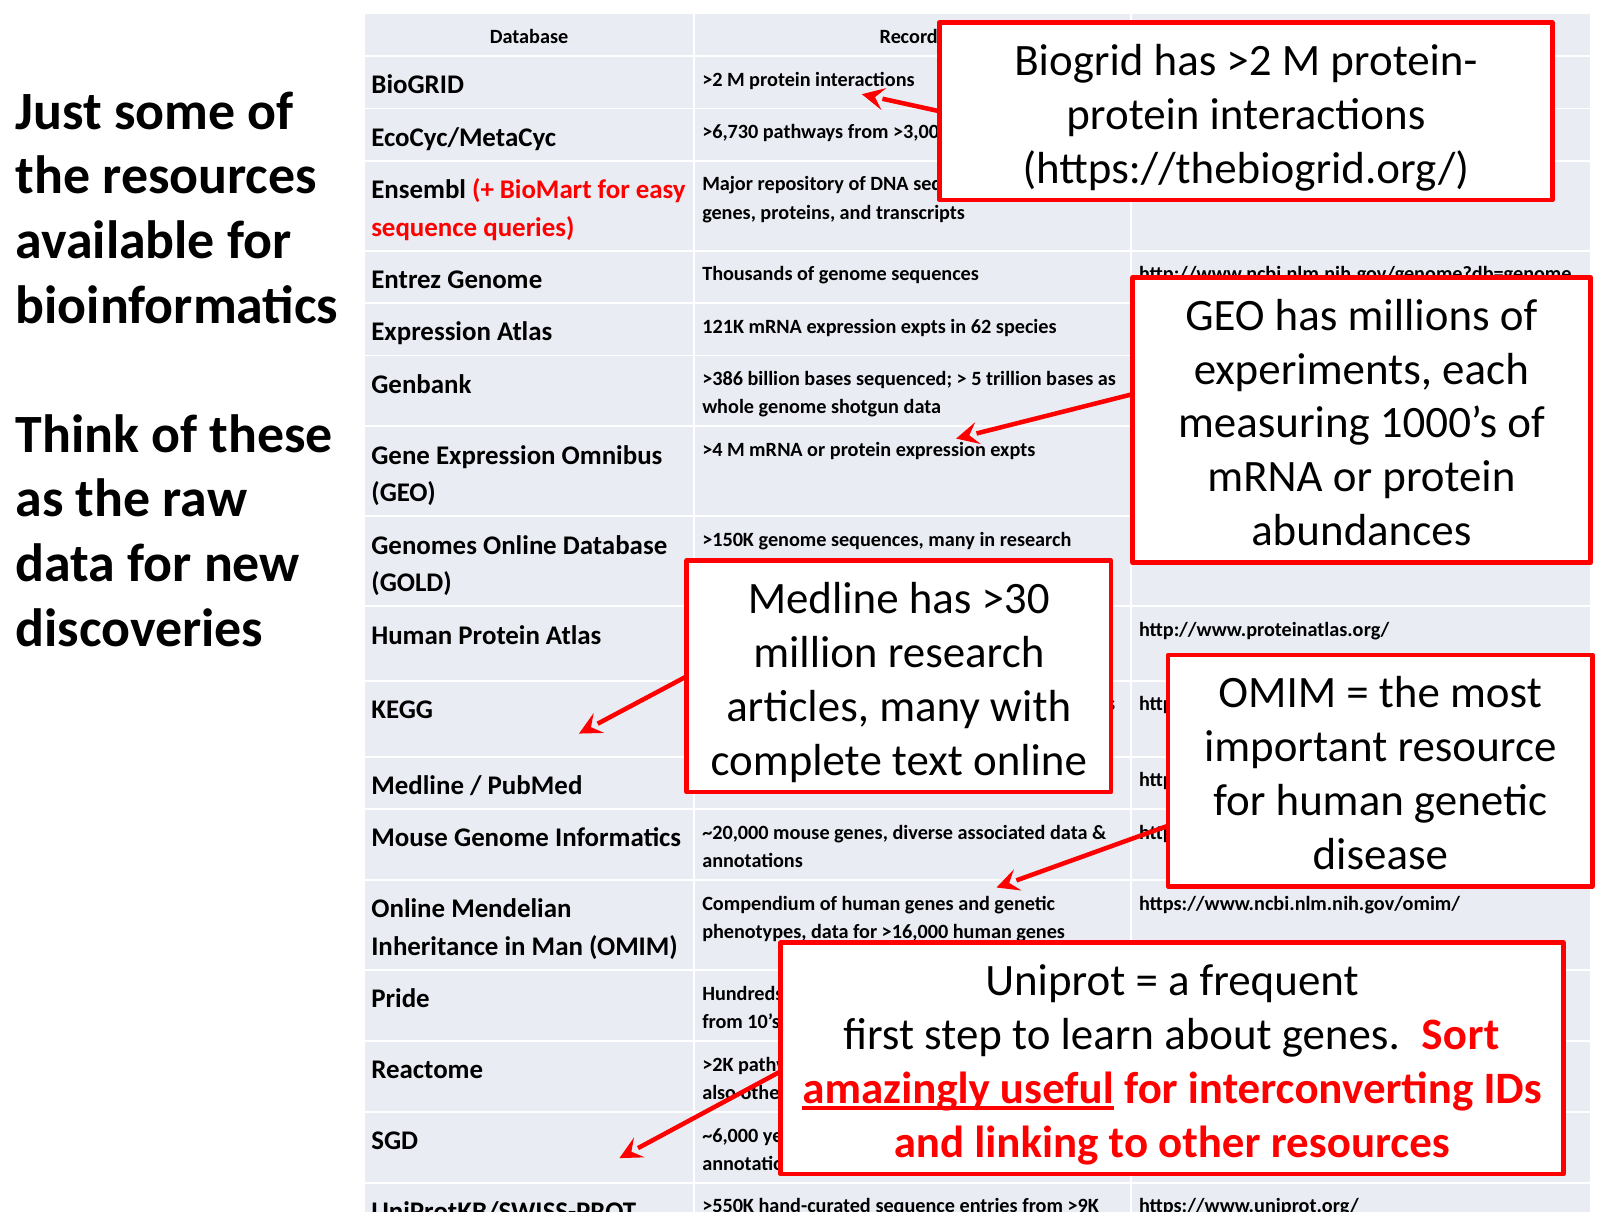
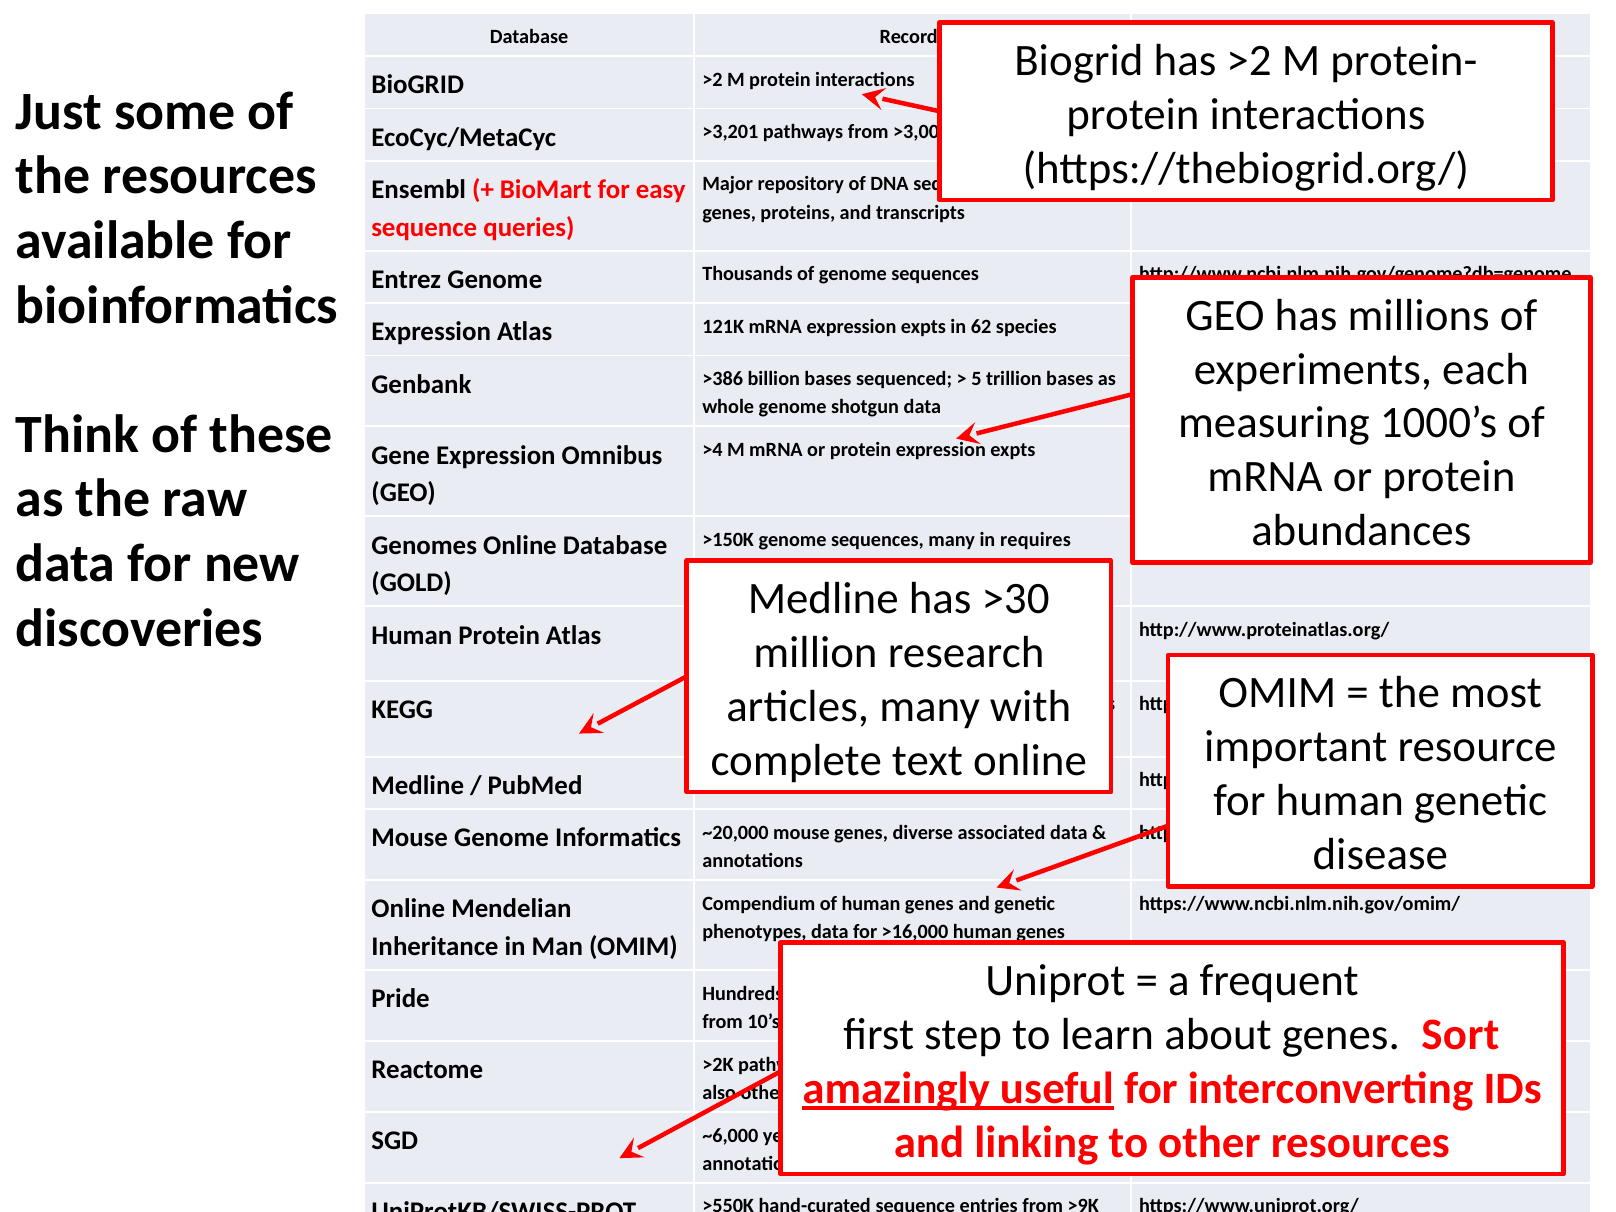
>6,730: >6,730 -> >3,201 (730, 132)
in research: research -> requires (1035, 540)
